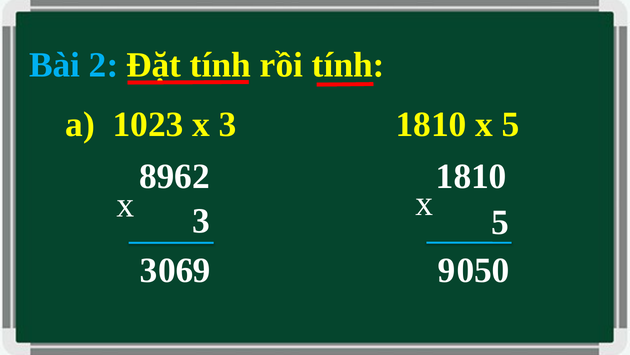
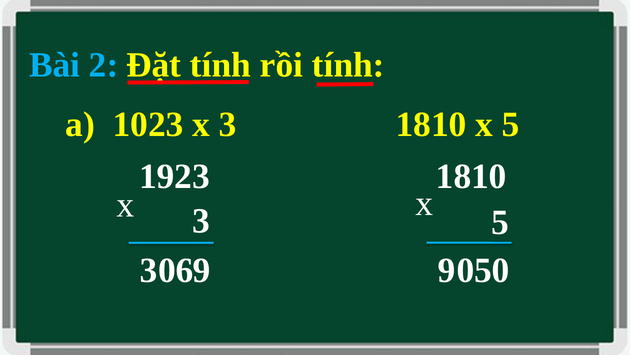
8962: 8962 -> 1923 (174, 176)
